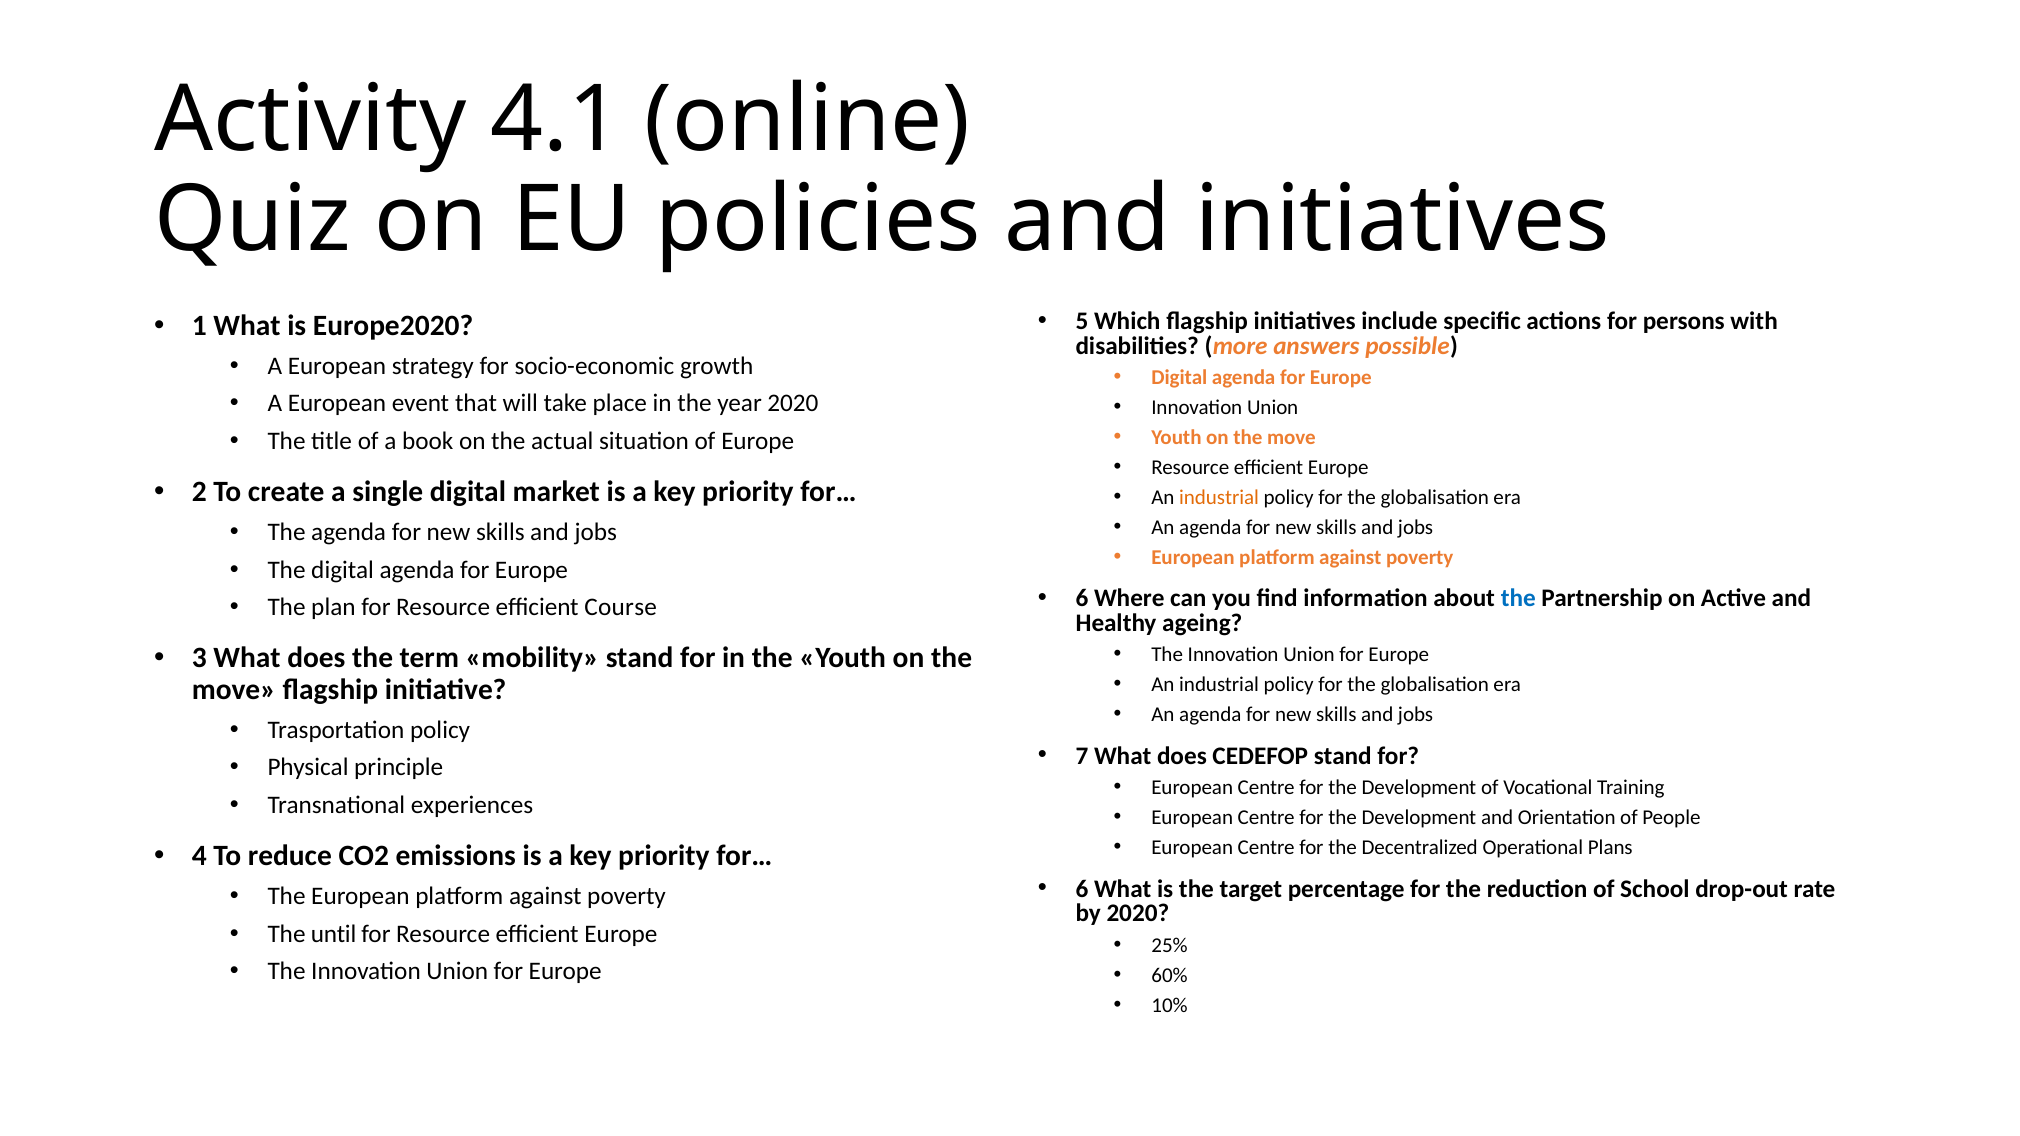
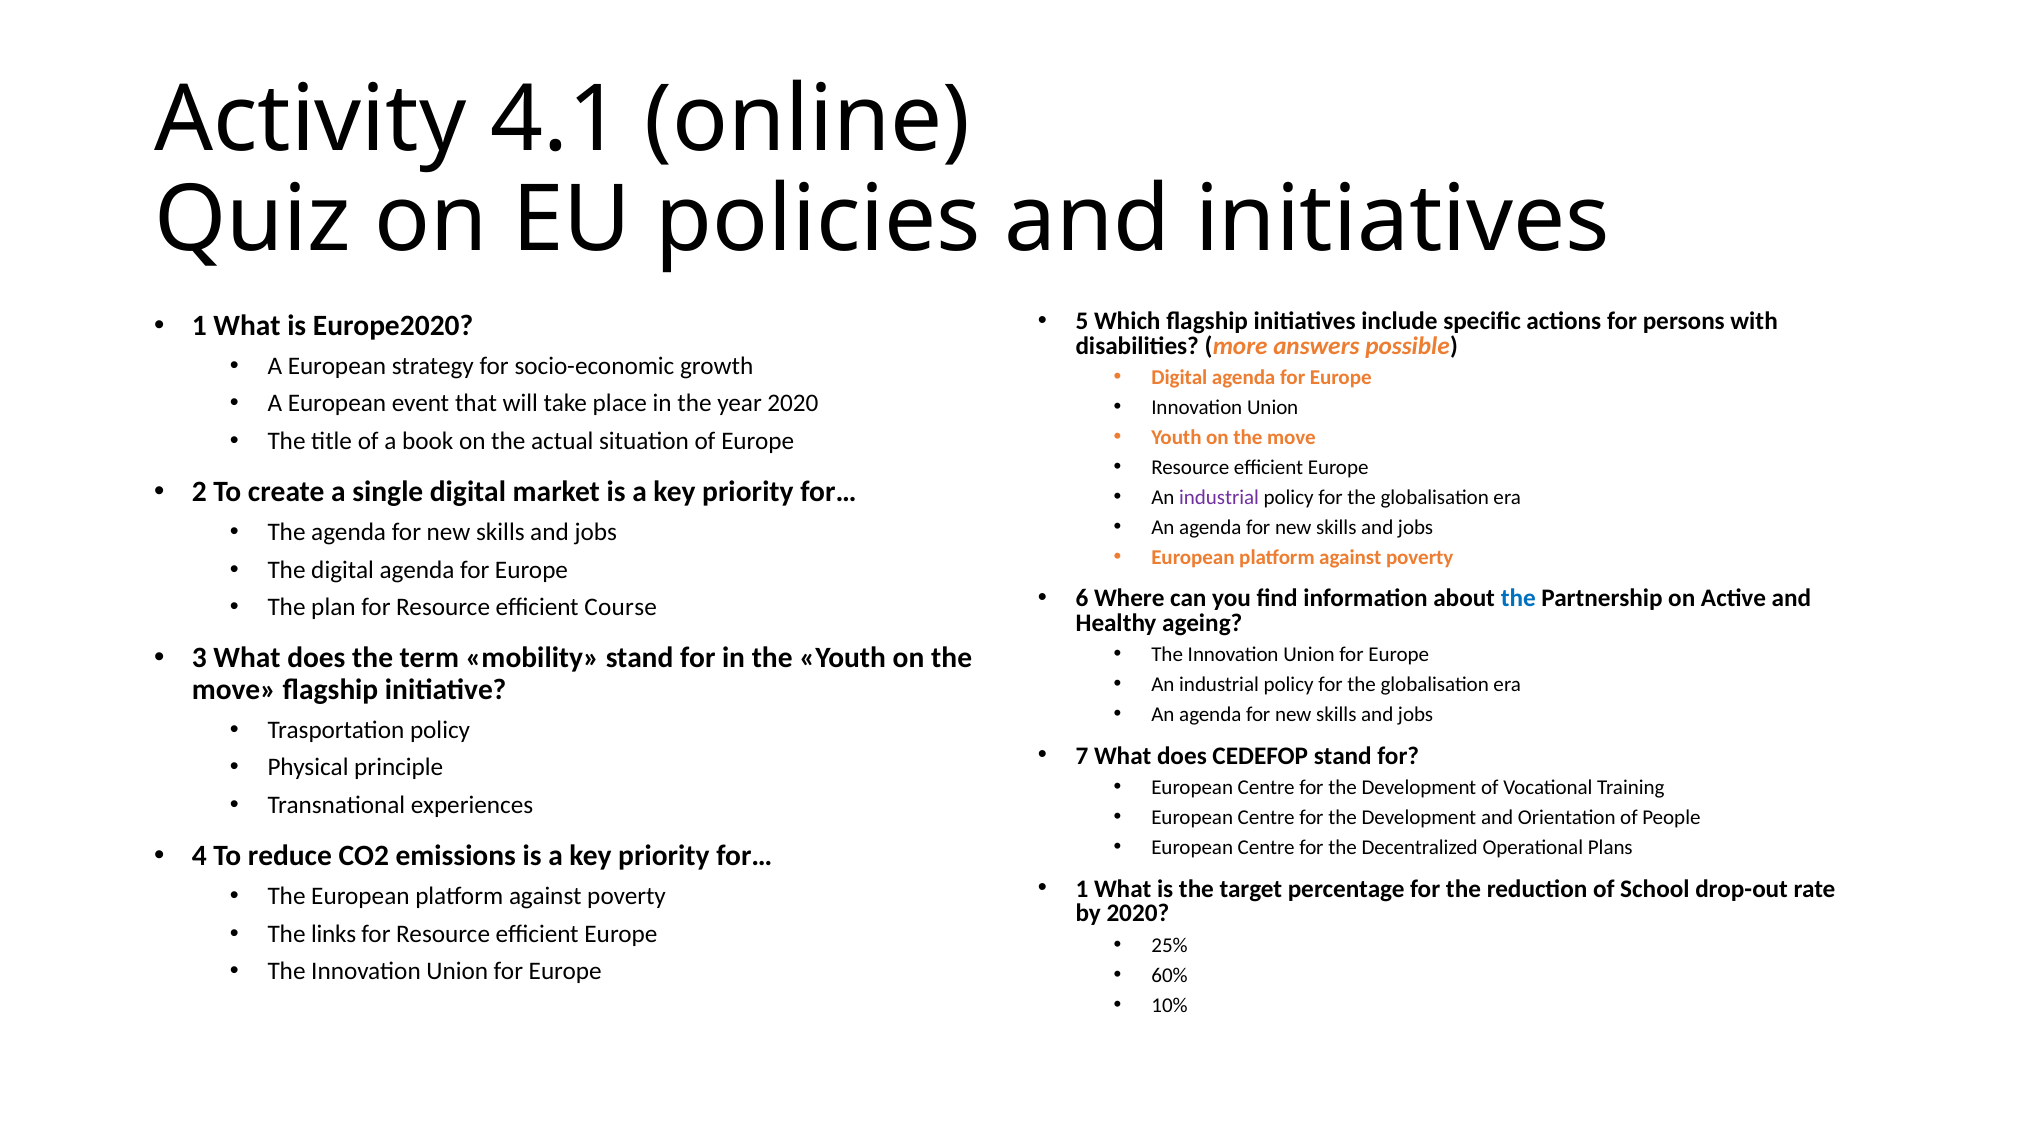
industrial colour: orange -> purple (1219, 497)
6: 6 -> 1 (1082, 889)
until: until -> links (334, 934)
